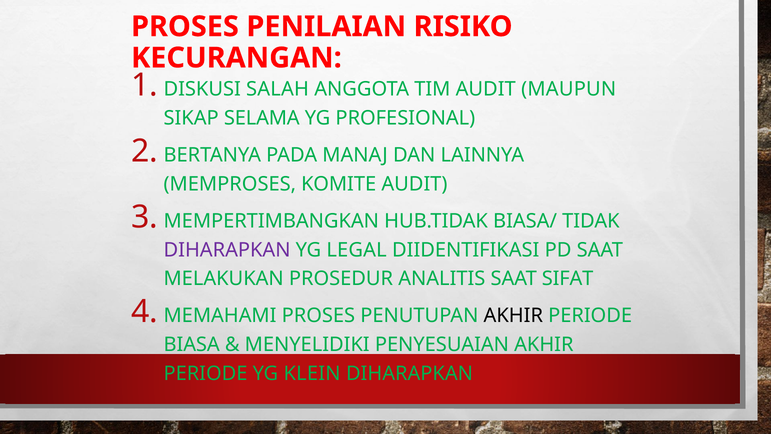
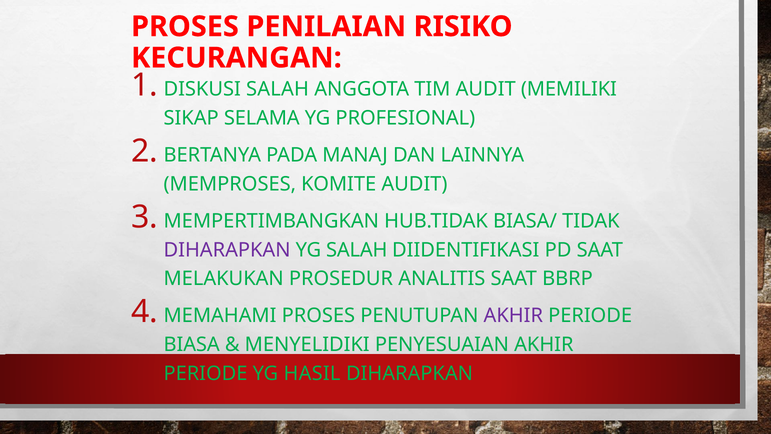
MAUPUN: MAUPUN -> MEMILIKI (569, 89)
YG LEGAL: LEGAL -> SALAH (357, 250)
SIFAT: SIFAT -> BBRP (567, 279)
AKHIR colour: black -> purple (513, 316)
KLEIN: KLEIN -> HASIL (312, 373)
